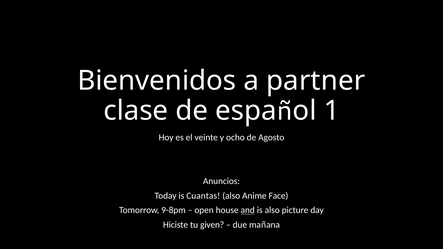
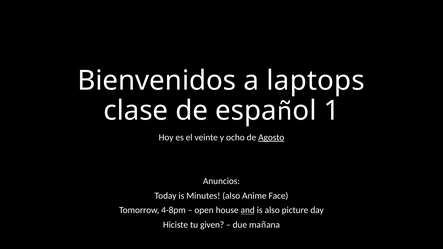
partner: partner -> laptops (316, 81)
Agosto underline: none -> present (271, 137)
Cuantas: Cuantas -> Minutes (203, 196)
9-8pm: 9-8pm -> 4-8pm (173, 210)
